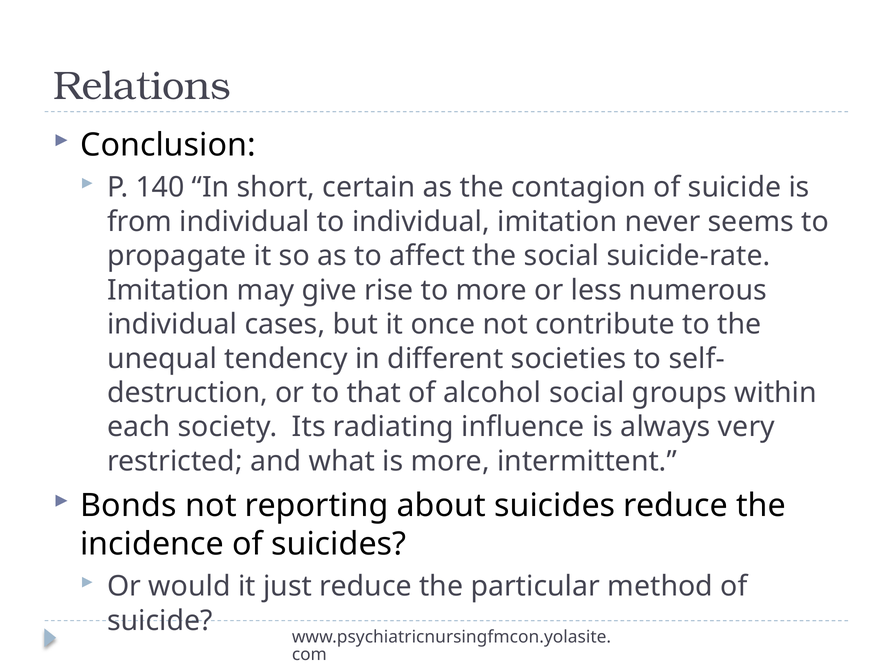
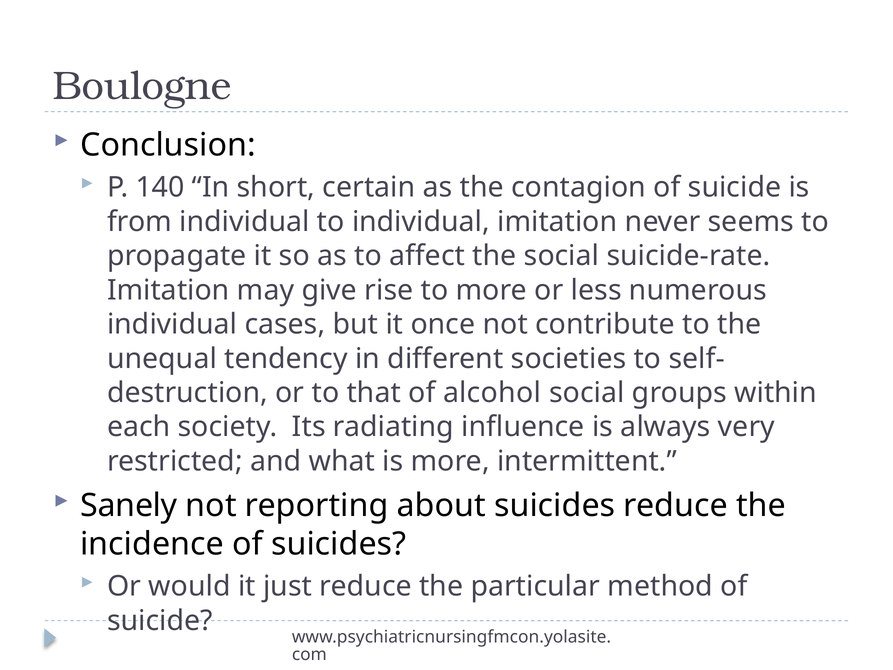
Relations: Relations -> Boulogne (142, 86)
Bonds: Bonds -> Sanely (129, 505)
